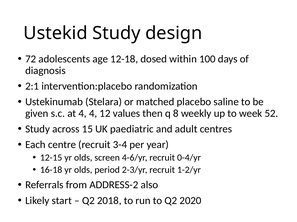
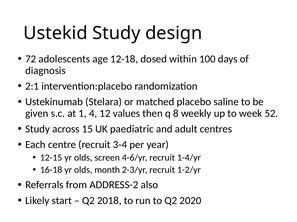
at 4: 4 -> 1 (83, 114)
0-4/yr: 0-4/yr -> 1-4/yr (189, 158)
period: period -> month (107, 170)
